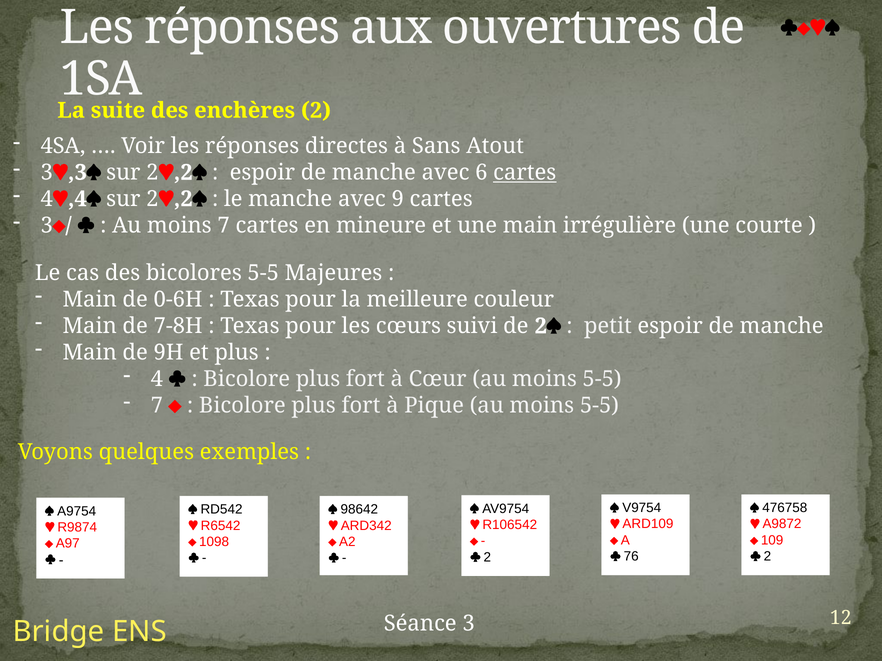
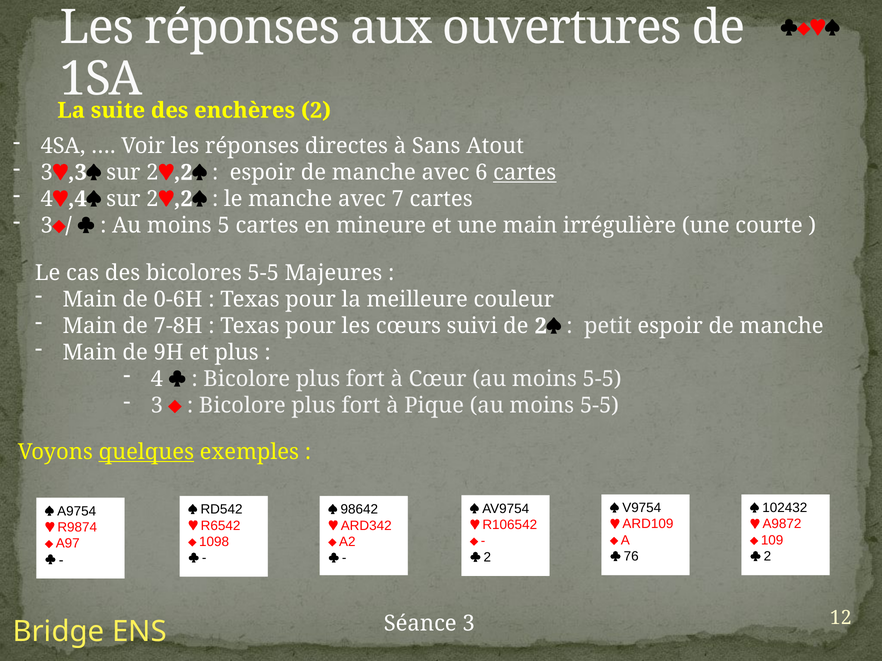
9: 9 -> 7 (398, 199)
moins 7: 7 -> 5 (224, 226)
7: 7 -> 3 (157, 406)
quelques underline: none -> present (146, 452)
476758: 476758 -> 102432 (785, 508)
